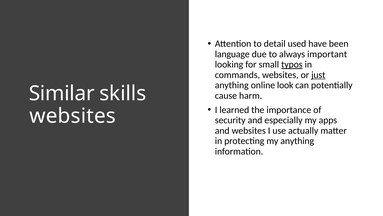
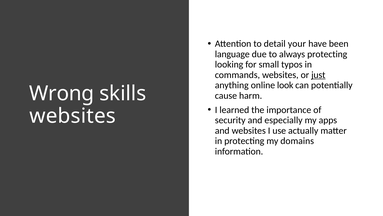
used: used -> your (297, 44)
always important: important -> protecting (327, 54)
typos underline: present -> none (292, 64)
Similar: Similar -> Wrong (62, 93)
my anything: anything -> domains (297, 141)
